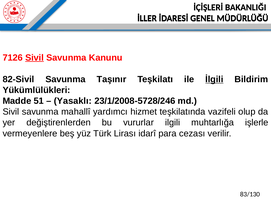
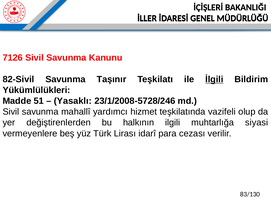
Sivil underline: present -> none (34, 58)
vururlar: vururlar -> halkının (139, 123)
işlerle: işlerle -> siyasi (257, 123)
